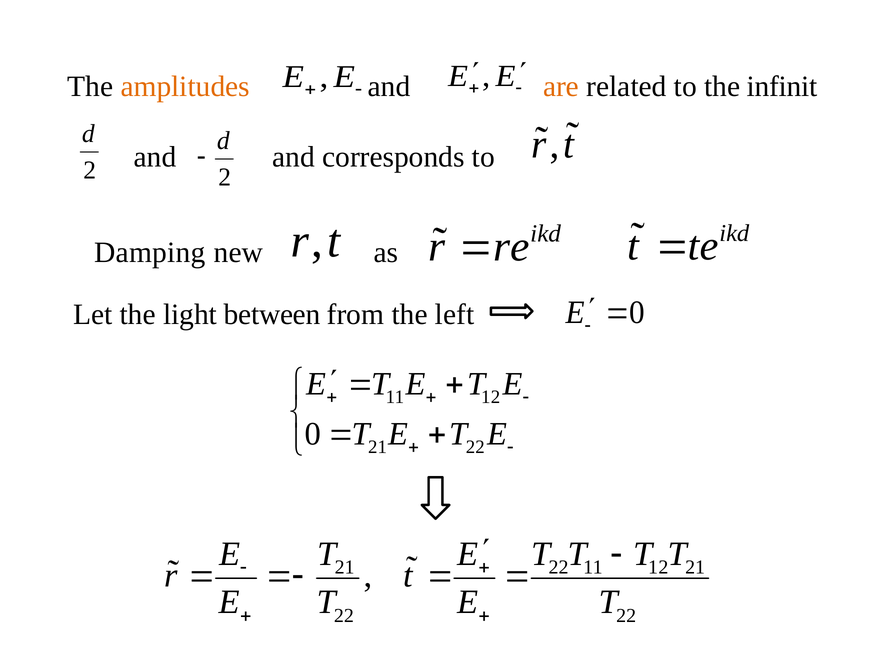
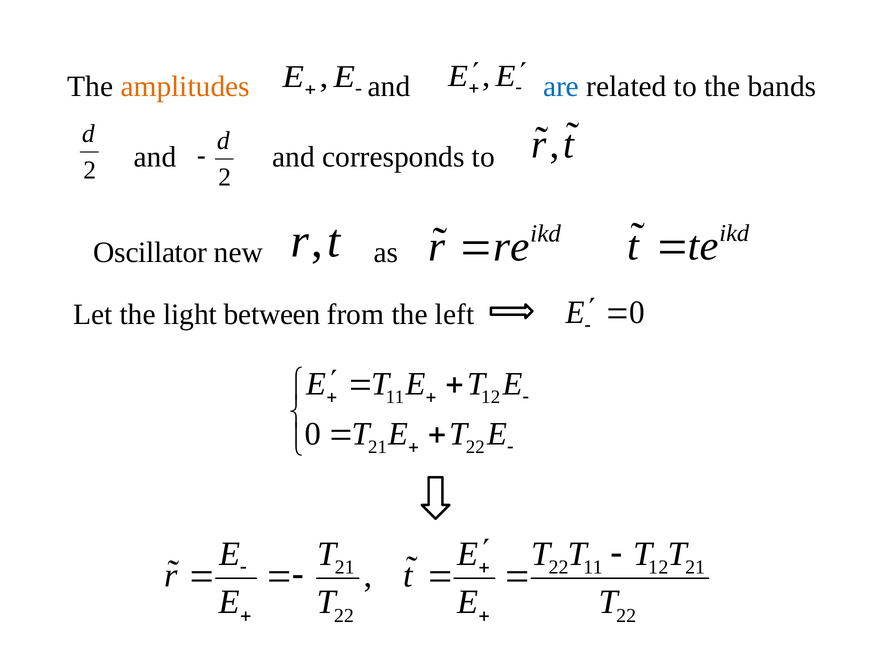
are colour: orange -> blue (561, 86)
infinit: infinit -> bands (782, 86)
Damping: Damping -> Oscillator (150, 252)
